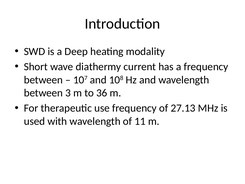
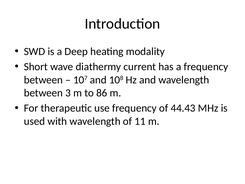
36: 36 -> 86 (102, 93)
27.13: 27.13 -> 44.43 (183, 108)
